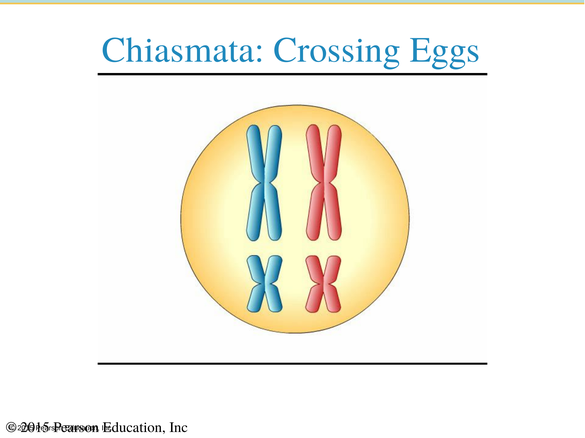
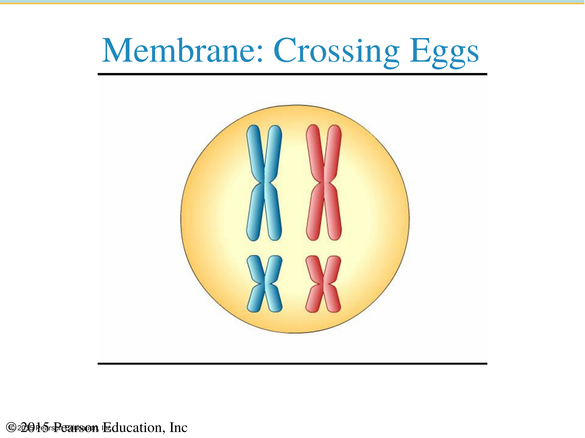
Chiasmata: Chiasmata -> Membrane (183, 50)
